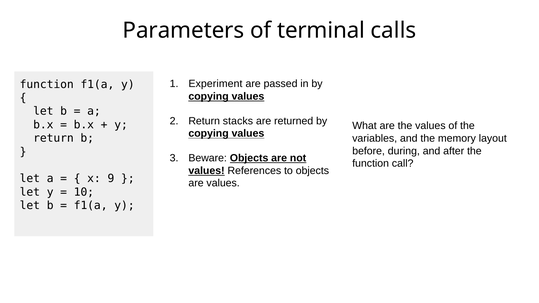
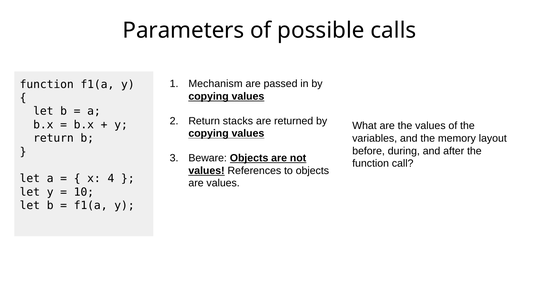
terminal: terminal -> possible (321, 30)
Experiment: Experiment -> Mechanism (216, 84)
9: 9 -> 4 (111, 179)
